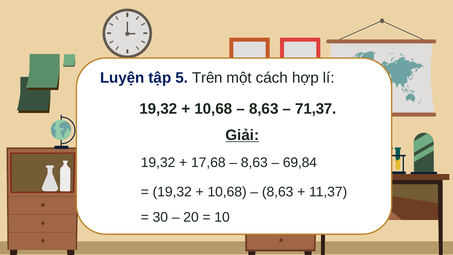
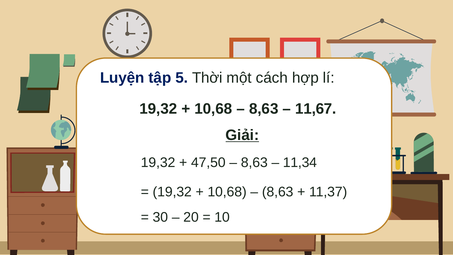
Trên: Trên -> Thời (207, 78)
71,37: 71,37 -> 11,67 (316, 109)
17,68: 17,68 -> 47,50 (208, 163)
69,84: 69,84 -> 11,34 (300, 163)
